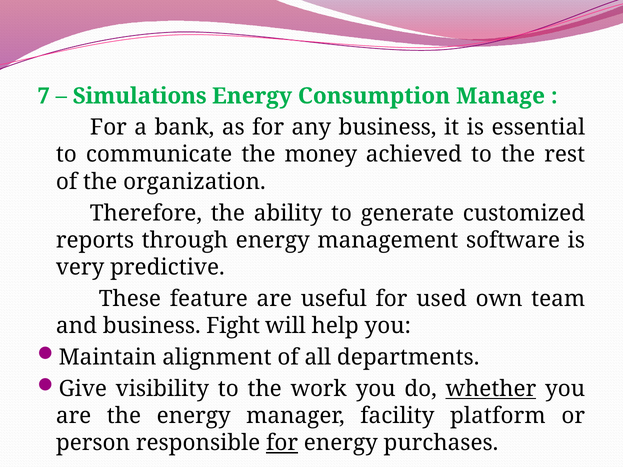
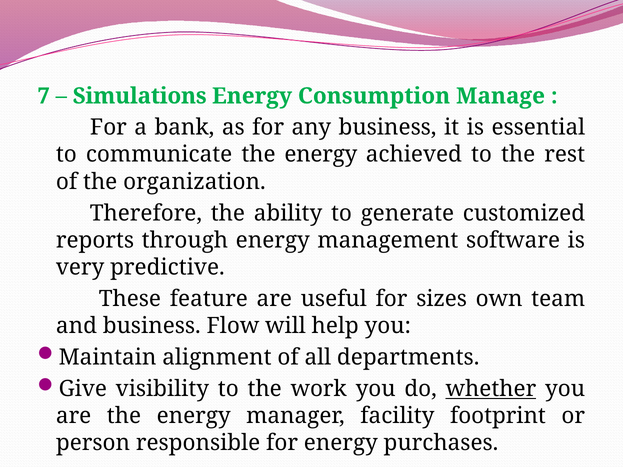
communicate the money: money -> energy (321, 155)
used: used -> sizes (442, 299)
Fight: Fight -> Flow (233, 326)
platform: platform -> footprint (498, 416)
for underline: present -> none (282, 443)
